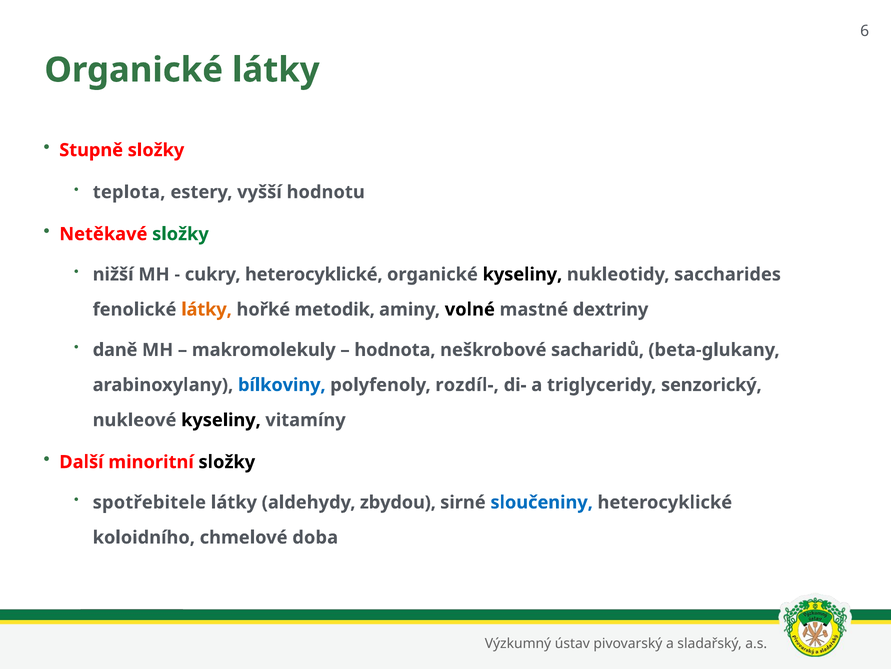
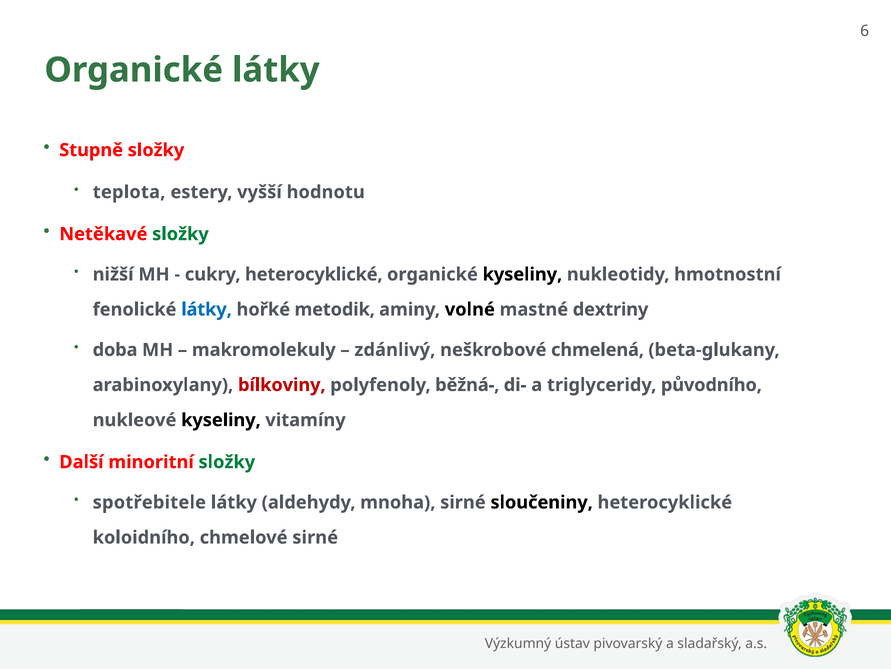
saccharides: saccharides -> hmotnostní (728, 274)
látky colour: orange -> blue (206, 309)
daně: daně -> doba (115, 350)
hodnota: hodnota -> zdánlivý (395, 350)
sacharidů: sacharidů -> chmelená (598, 350)
bílkoviny colour: blue -> red (282, 385)
rozdíl-: rozdíl- -> běžná- (467, 385)
senzorický: senzorický -> původního (711, 385)
složky colour: black -> green (227, 462)
zbydou: zbydou -> mnoha (398, 502)
sloučeniny colour: blue -> black (542, 502)
chmelové doba: doba -> sirné (315, 537)
